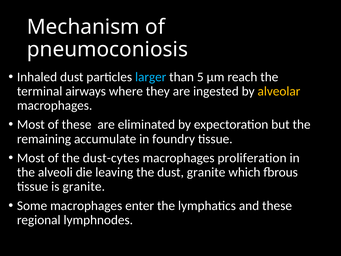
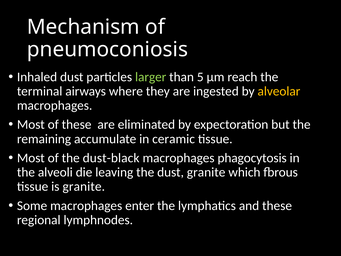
larger colour: light blue -> light green (151, 77)
foundry: foundry -> ceramic (174, 139)
dust-cytes: dust-cytes -> dust-black (111, 158)
proliferation: proliferation -> phagocytosis (252, 158)
